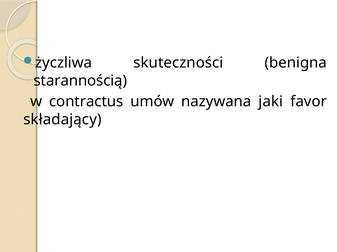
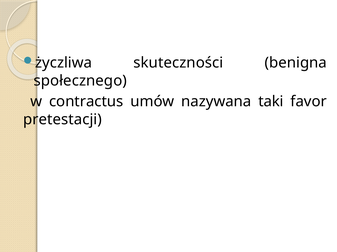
starannością: starannością -> społecznego (80, 81)
jaki: jaki -> taki (271, 102)
składający: składający -> pretestacji (63, 120)
